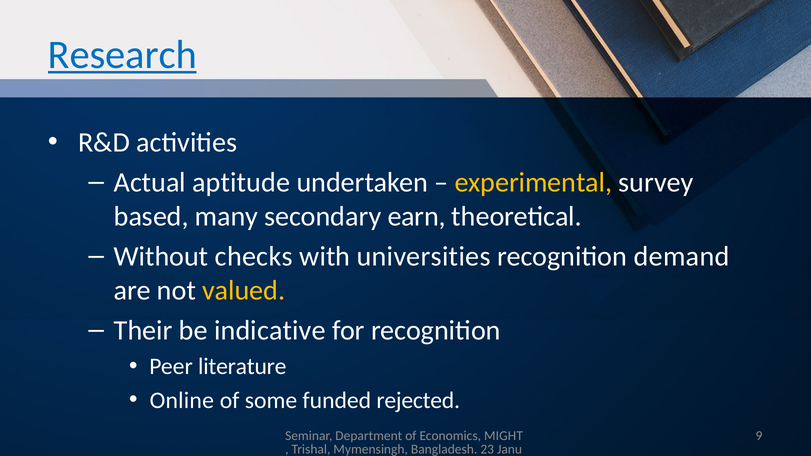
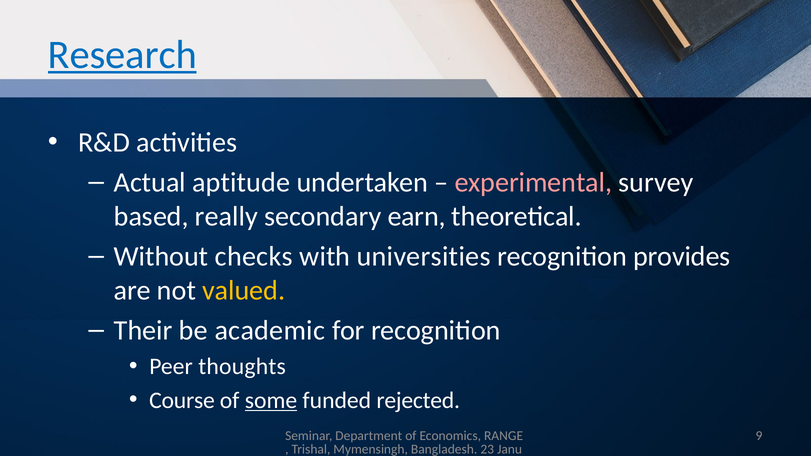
experimental colour: yellow -> pink (533, 183)
many: many -> really (226, 217)
demand: demand -> provides (682, 257)
indicative: indicative -> academic (270, 331)
literature: literature -> thoughts (242, 367)
Online: Online -> Course (182, 400)
some underline: none -> present (271, 400)
MIGHT: MIGHT -> RANGE (504, 436)
